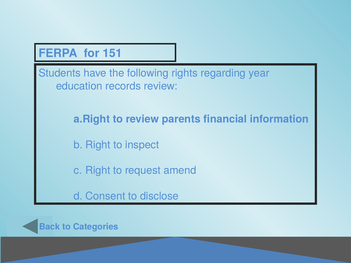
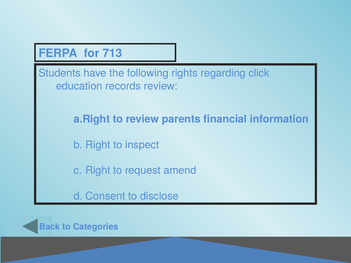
151: 151 -> 713 (112, 53)
year: year -> click (259, 73)
